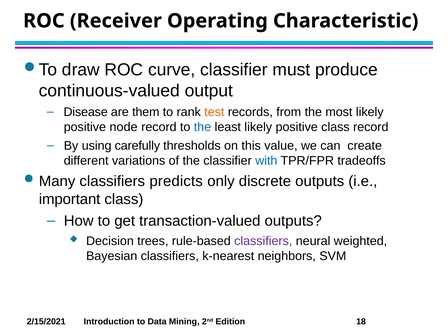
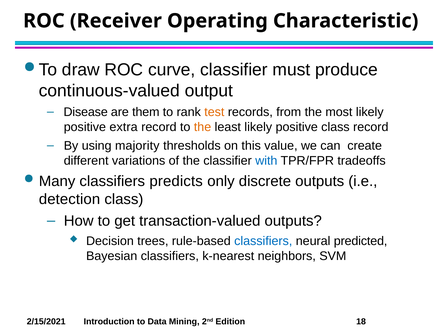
node: node -> extra (124, 127)
the colour: blue -> orange (203, 127)
carefully: carefully -> majority (137, 146)
important: important -> detection (70, 199)
classifiers colour: purple -> blue (263, 241)
weighted: weighted -> predicted (361, 241)
